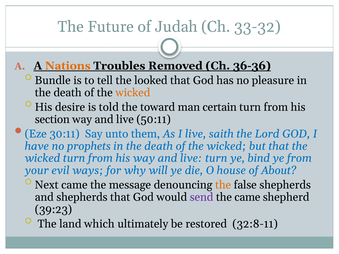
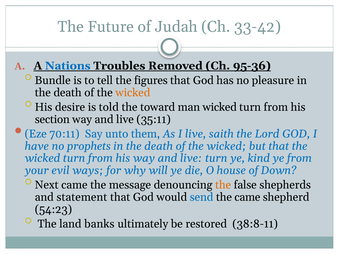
33-32: 33-32 -> 33-42 (257, 27)
Nations colour: orange -> blue (68, 66)
36-36: 36-36 -> 95-36 (252, 66)
looked: looked -> figures (151, 80)
man certain: certain -> wicked (220, 107)
50:11: 50:11 -> 35:11 (154, 119)
30:11: 30:11 -> 70:11 (64, 134)
bind: bind -> kind (259, 158)
About: About -> Down (279, 171)
and shepherds: shepherds -> statement (82, 197)
send colour: purple -> blue (202, 197)
39:23: 39:23 -> 54:23 (53, 210)
which: which -> banks (99, 224)
32:8-11: 32:8-11 -> 38:8-11 (255, 224)
